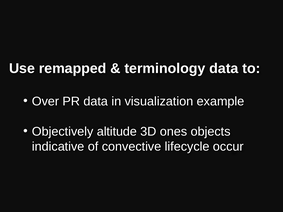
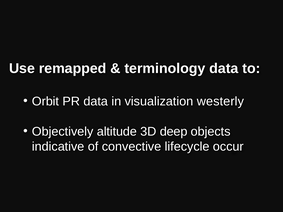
Over: Over -> Orbit (45, 101)
example: example -> westerly (220, 101)
ones: ones -> deep (174, 132)
